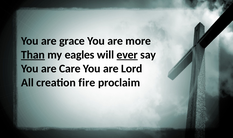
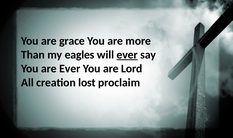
Than underline: present -> none (33, 55)
are Care: Care -> Ever (70, 69)
fire: fire -> lost (87, 83)
